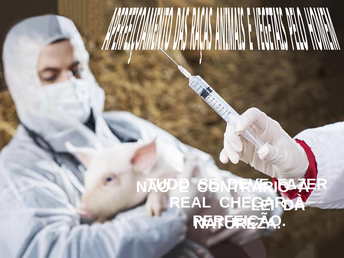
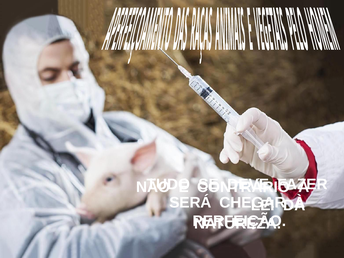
REAL: REAL -> SERÁ (190, 203)
